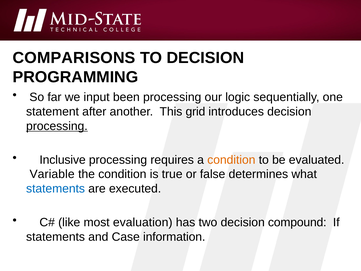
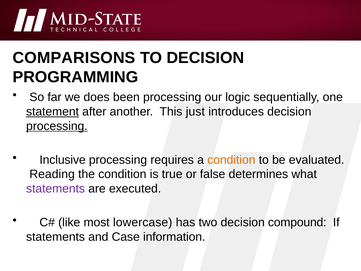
input: input -> does (97, 97)
statement underline: none -> present (53, 112)
grid: grid -> just (195, 112)
Variable: Variable -> Reading (52, 174)
statements colour: blue -> purple (56, 189)
evaluation: evaluation -> lowercase (143, 222)
